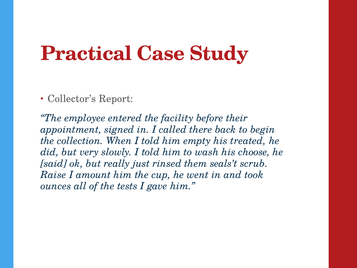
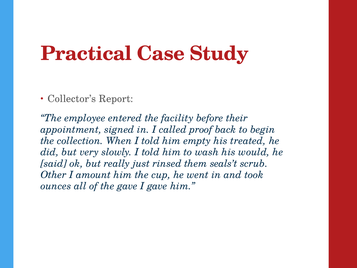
there: there -> proof (201, 129)
choose: choose -> would (254, 152)
Raise: Raise -> Other (53, 175)
the tests: tests -> gave (128, 186)
